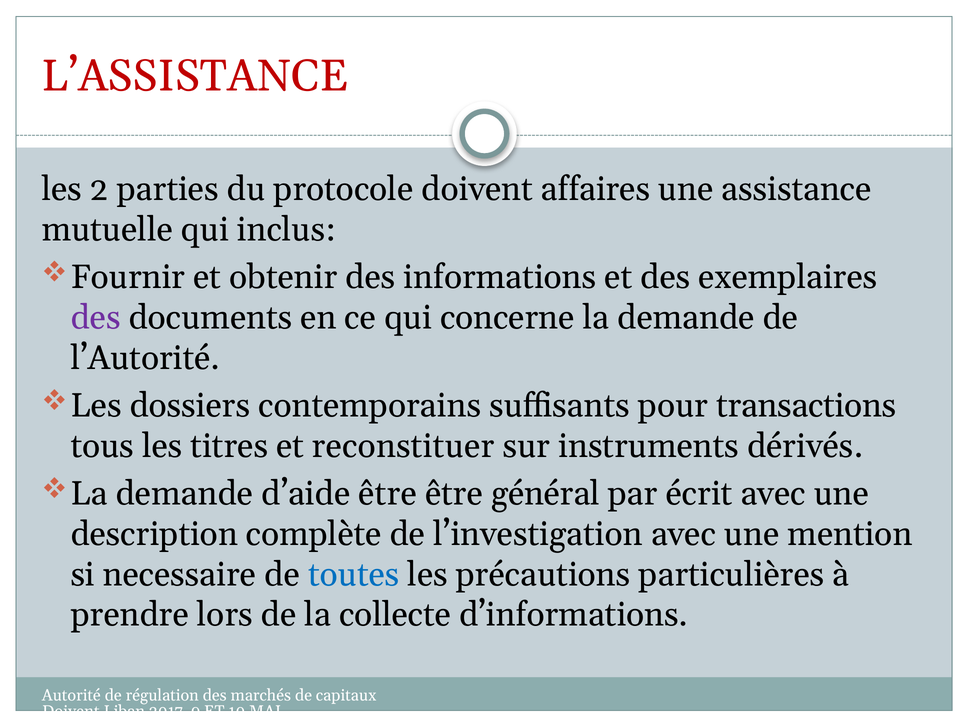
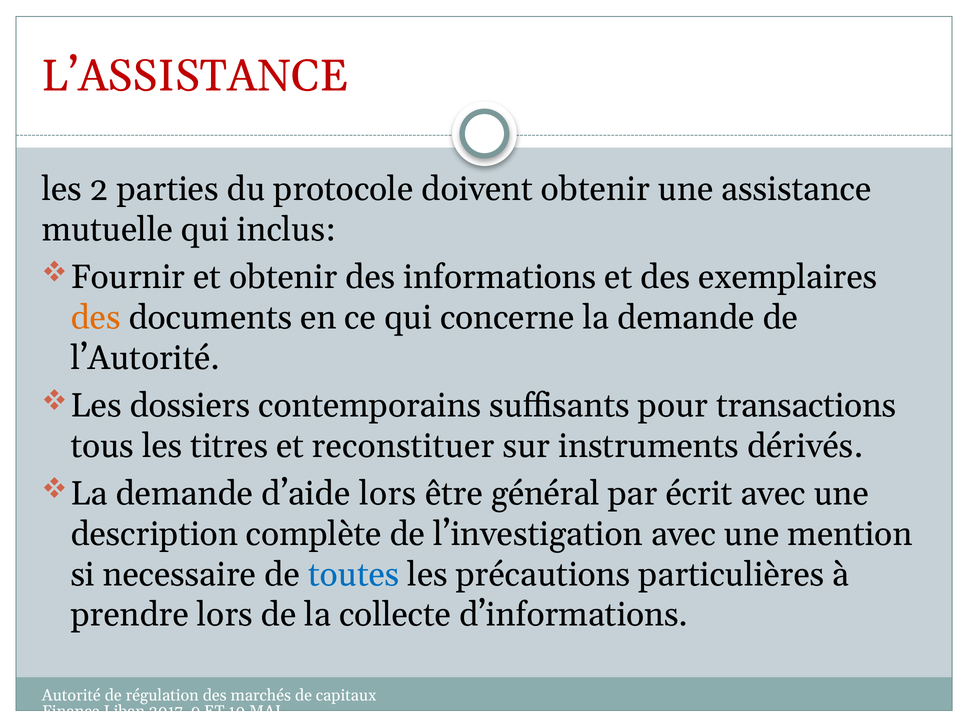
doivent affaires: affaires -> obtenir (595, 189)
des colour: purple -> orange (96, 318)
d’aide être: être -> lors (388, 494)
Doivent: Doivent -> Finance (71, 711)
